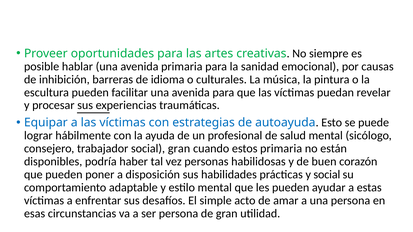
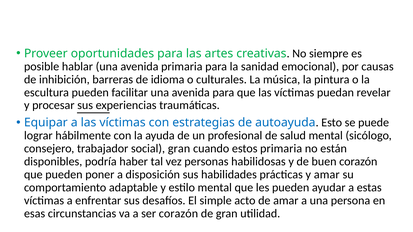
y social: social -> amar (327, 175)
ser persona: persona -> corazón (178, 214)
